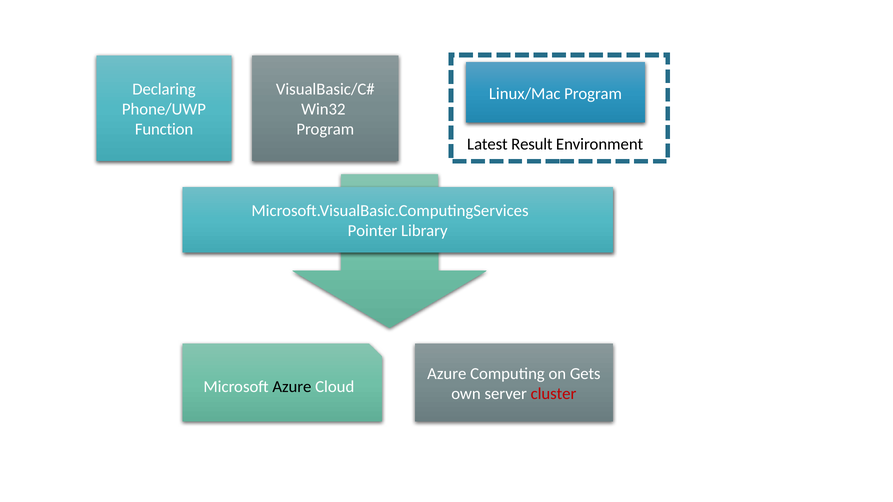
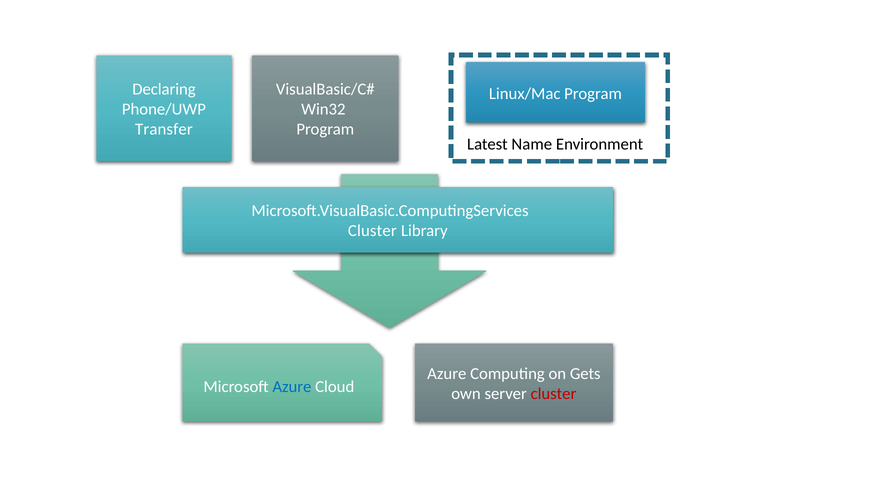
Function: Function -> Transfer (164, 130)
Result: Result -> Name (532, 144)
Pointer: Pointer -> Cluster (372, 231)
Azure colour: black -> blue (292, 387)
